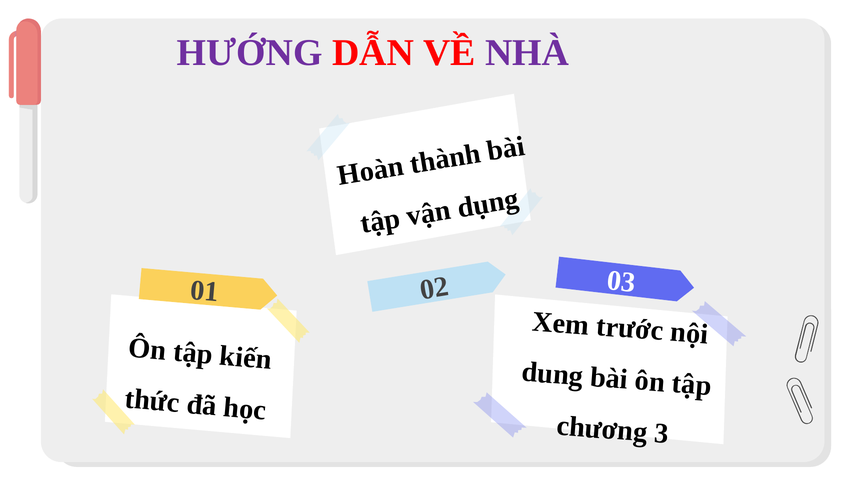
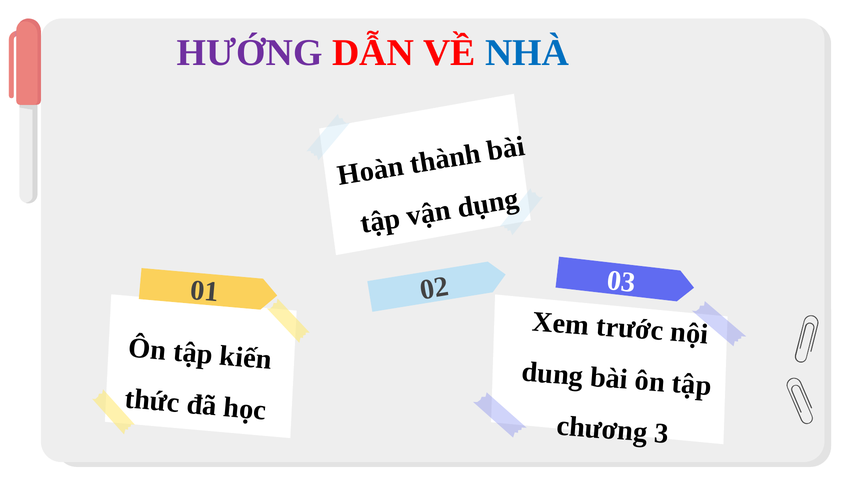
NHÀ colour: purple -> blue (527, 53)
